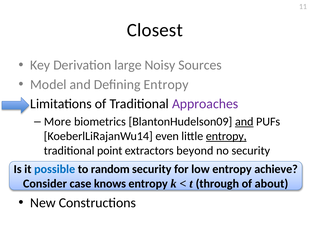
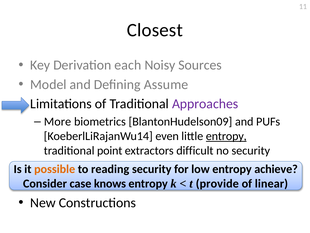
large: large -> each (128, 65)
Defining Entropy: Entropy -> Assume (166, 84)
and underline: present -> none (244, 121)
beyond: beyond -> difficult (195, 150)
possible colour: blue -> orange (55, 169)
random: random -> reading (110, 169)
through: through -> provide (217, 183)
about: about -> linear (271, 183)
